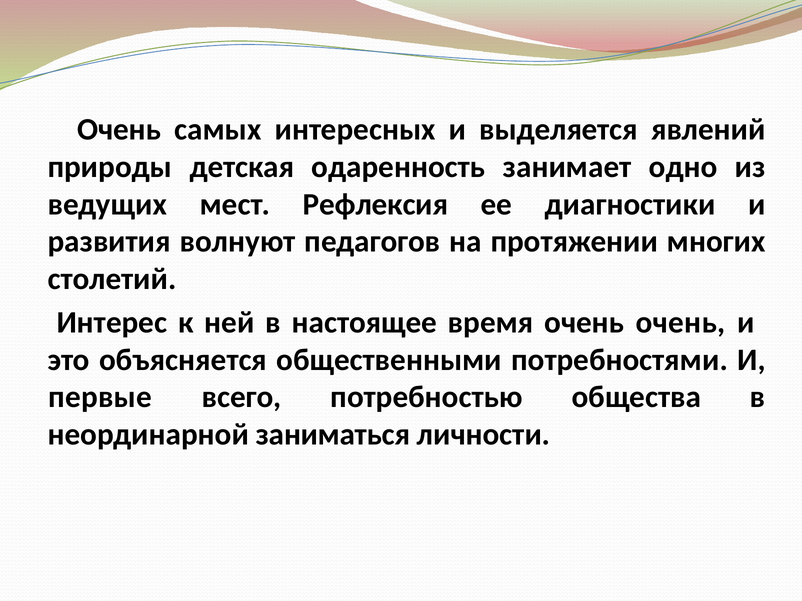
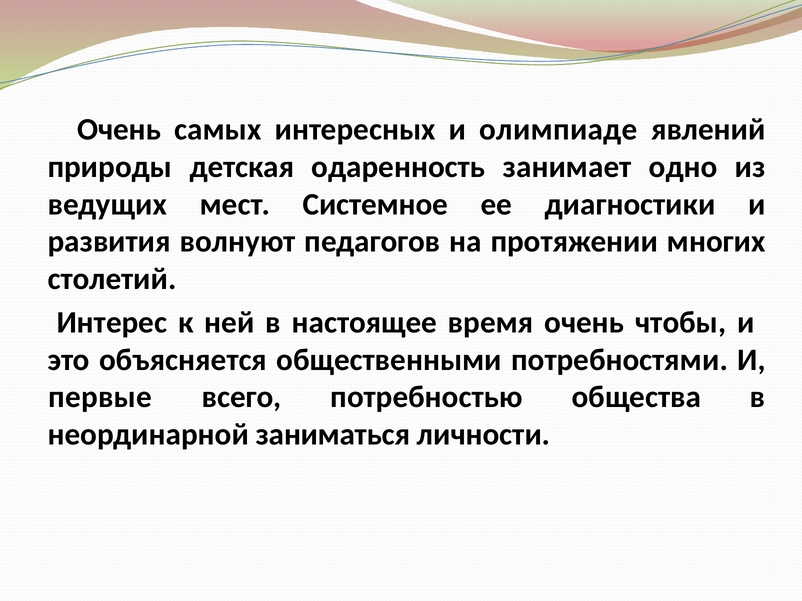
выделяется: выделяется -> олимпиаде (558, 130)
Рефлексия: Рефлексия -> Системное (375, 204)
очень очень: очень -> чтобы (681, 323)
